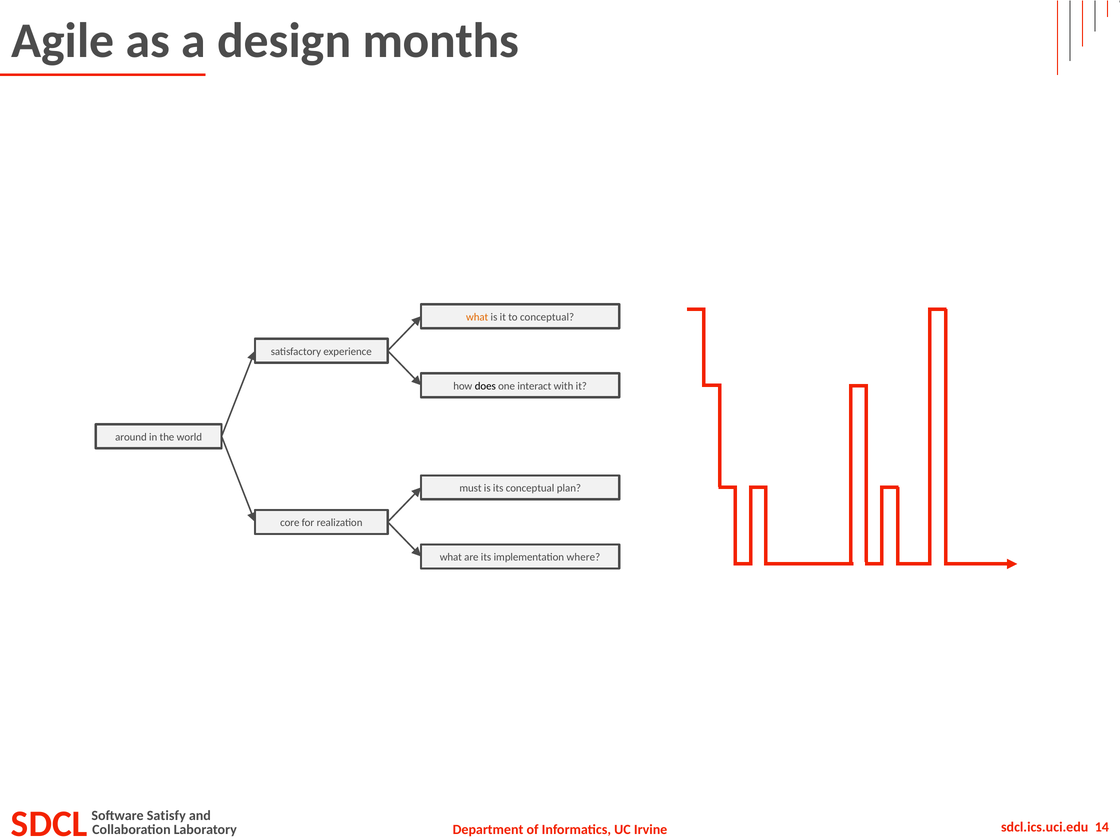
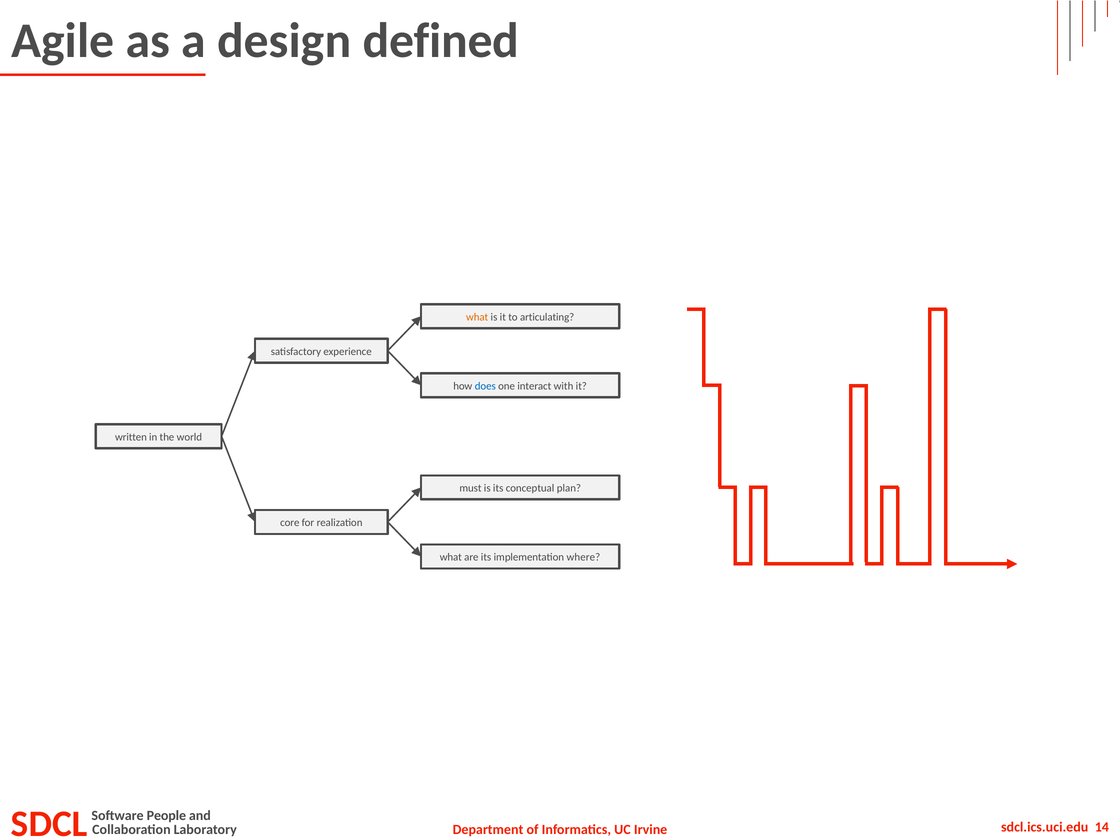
months: months -> defined (441, 41)
to conceptual: conceptual -> articulating (547, 317)
does colour: black -> blue (485, 386)
around: around -> written (131, 437)
Satisfy: Satisfy -> People (166, 816)
